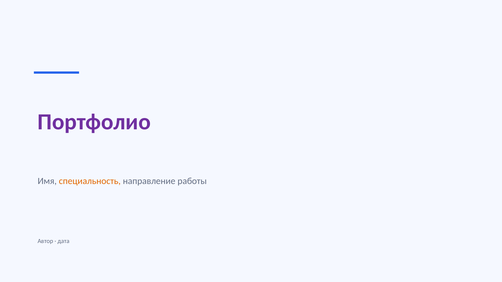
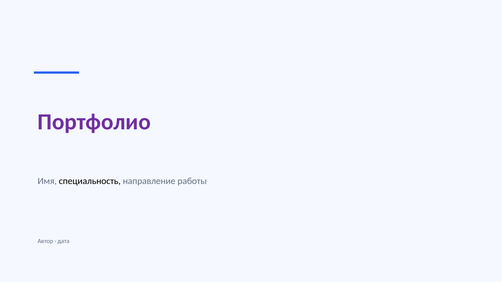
специальность colour: orange -> black (90, 181)
